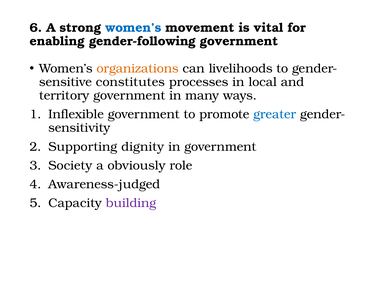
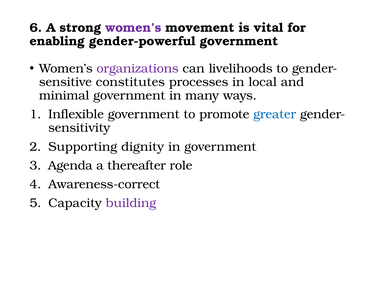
women’s colour: blue -> purple (133, 28)
gender-following: gender-following -> gender-powerful (142, 41)
organizations colour: orange -> purple (138, 69)
territory: territory -> minimal (64, 96)
Society: Society -> Agenda (70, 165)
obviously: obviously -> thereafter (137, 165)
Awareness-judged: Awareness-judged -> Awareness-correct (104, 184)
